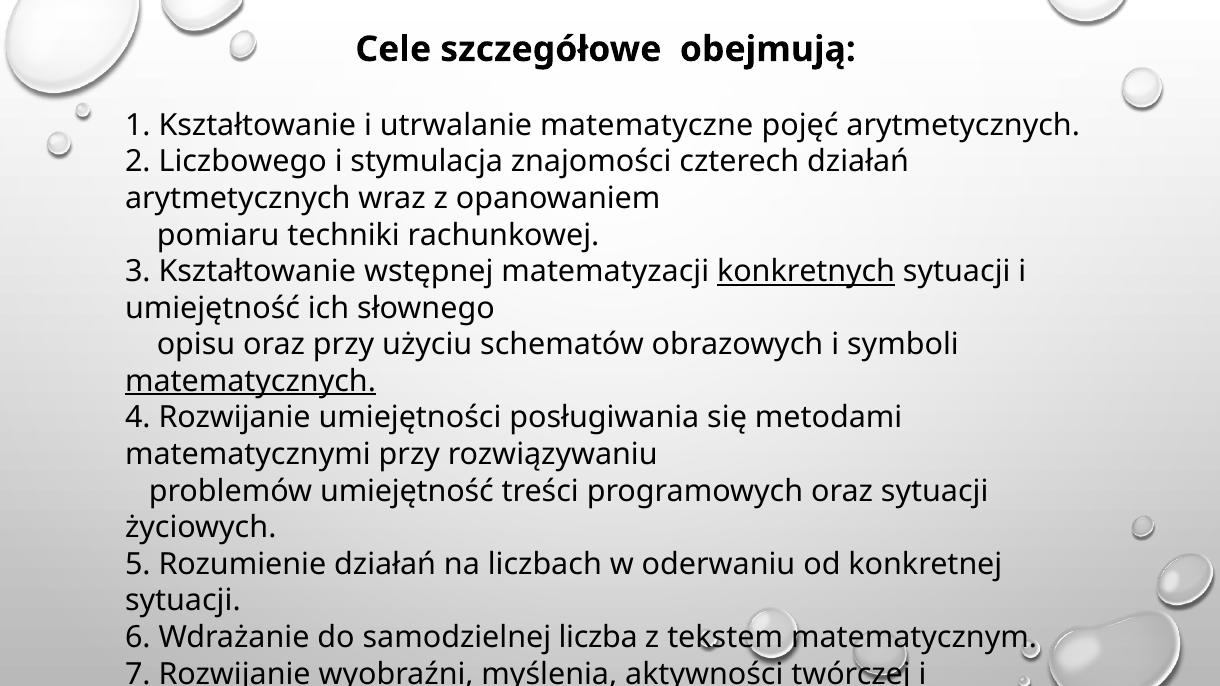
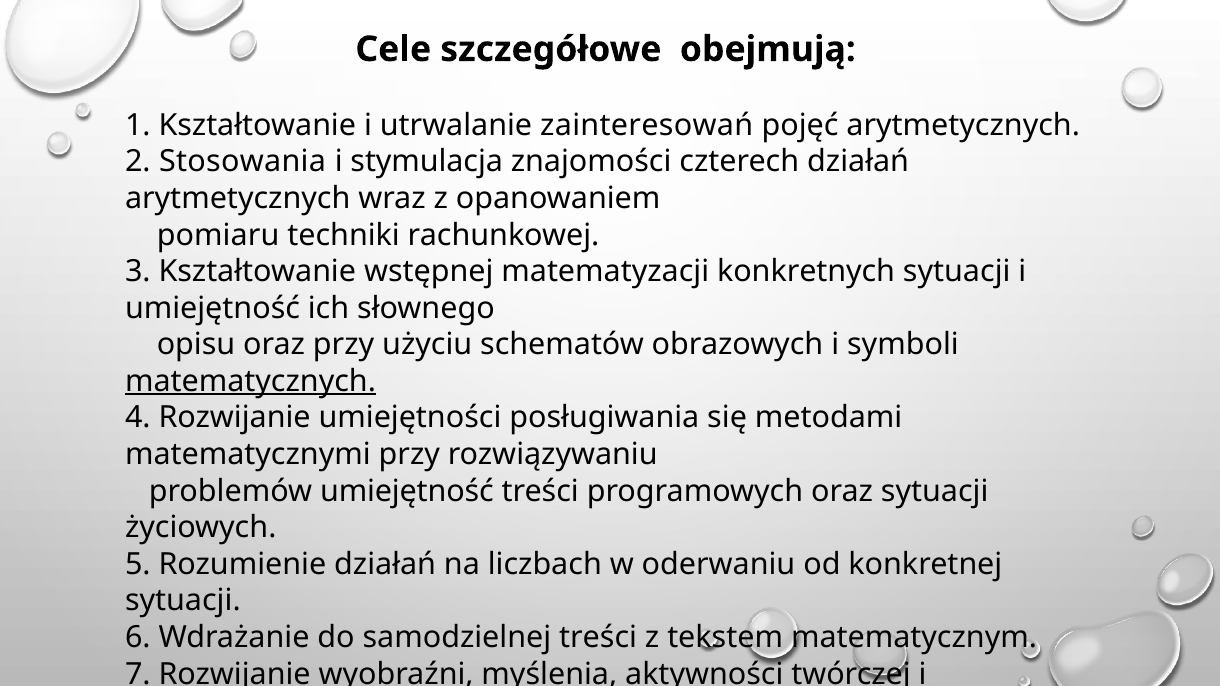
utrwalanie matematyczne: matematyczne -> zainteresowań (647, 125)
Liczbowego: Liczbowego -> Stosowania (243, 162)
konkretnych underline: present -> none (806, 272)
samodzielnej liczba: liczba -> treści (598, 638)
